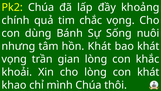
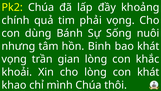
chắc: chắc -> phải (91, 20)
hồn Khát: Khát -> Binh (99, 46)
